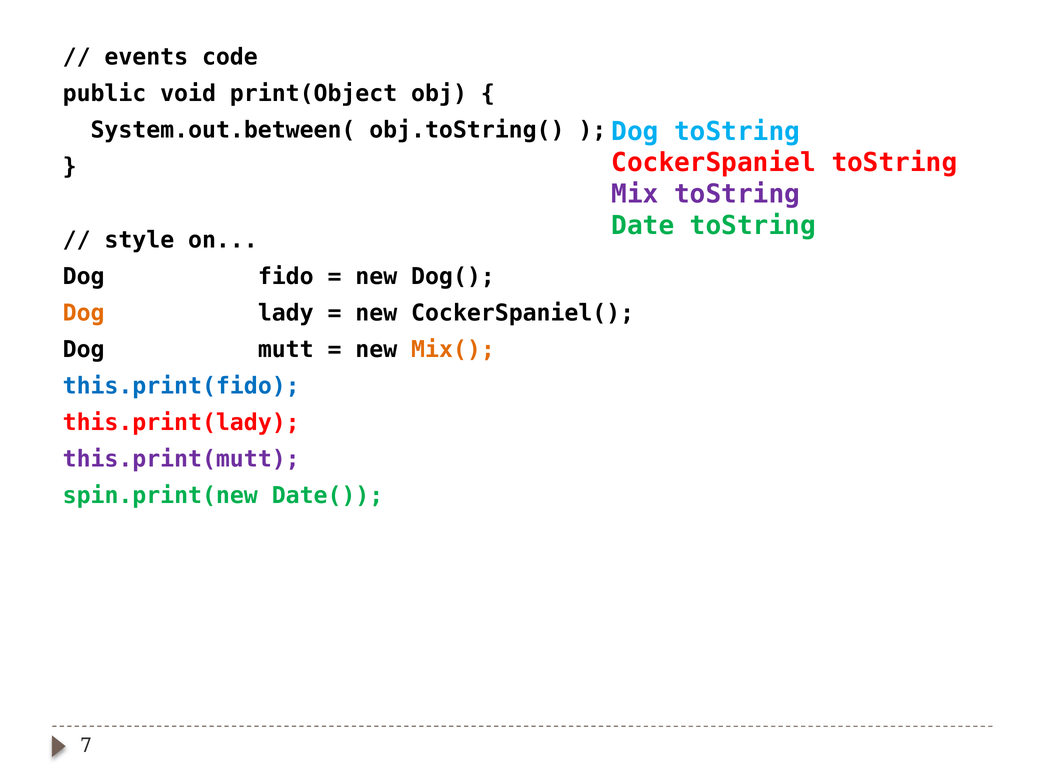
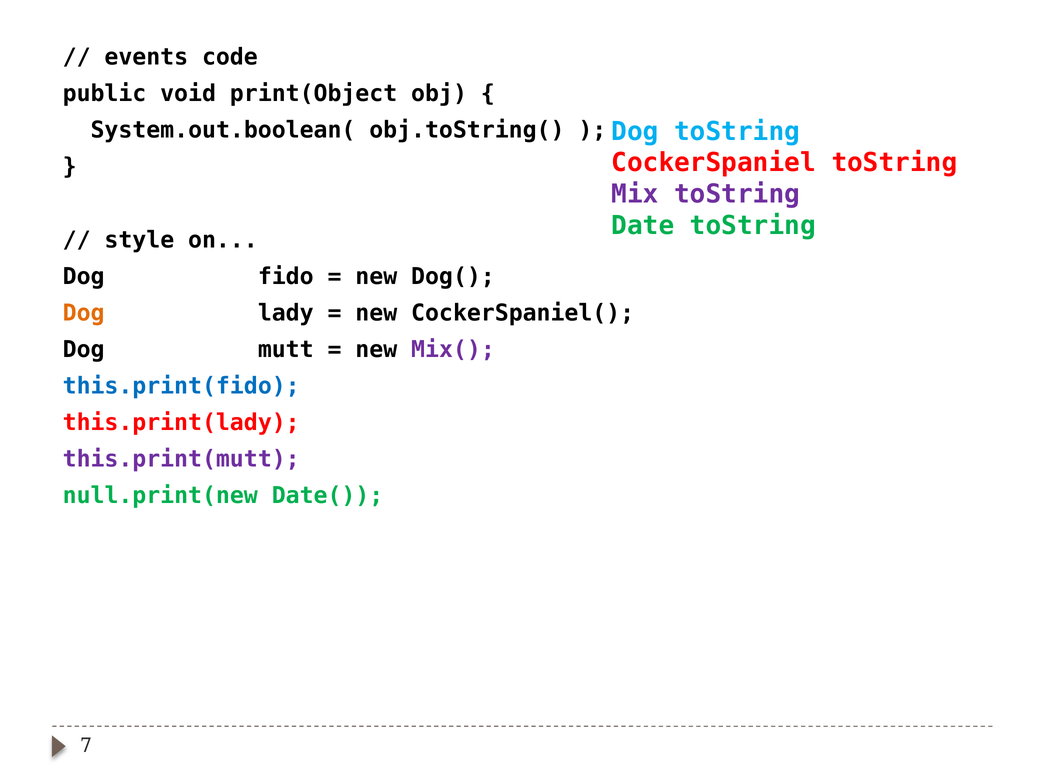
System.out.between(: System.out.between( -> System.out.boolean( (223, 130)
Mix( colour: orange -> purple (453, 349)
spin.print(new: spin.print(new -> null.print(new (160, 496)
